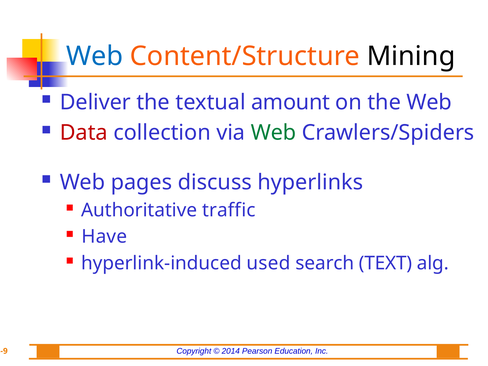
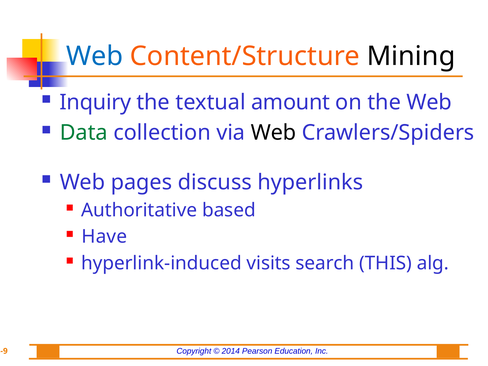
Deliver: Deliver -> Inquiry (95, 102)
Data colour: red -> green (84, 133)
Web colour: green -> black (274, 133)
traffic: traffic -> based (229, 210)
used: used -> visits (269, 263)
TEXT: TEXT -> THIS (385, 263)
